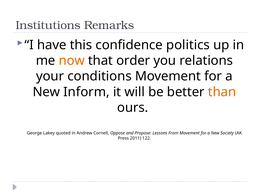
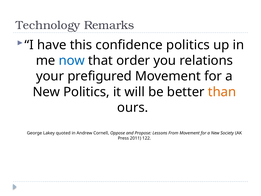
Institutions: Institutions -> Technology (48, 25)
now colour: orange -> blue (72, 60)
conditions: conditions -> prefigured (100, 76)
New Inform: Inform -> Politics (86, 92)
